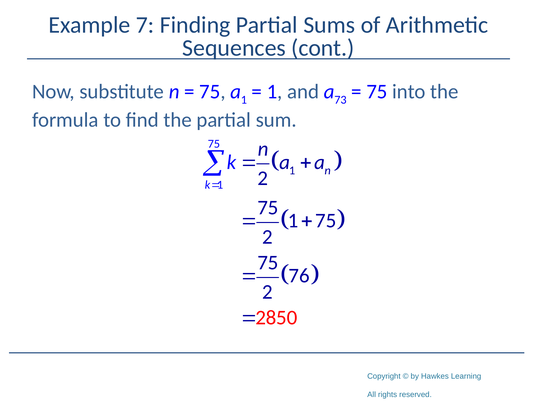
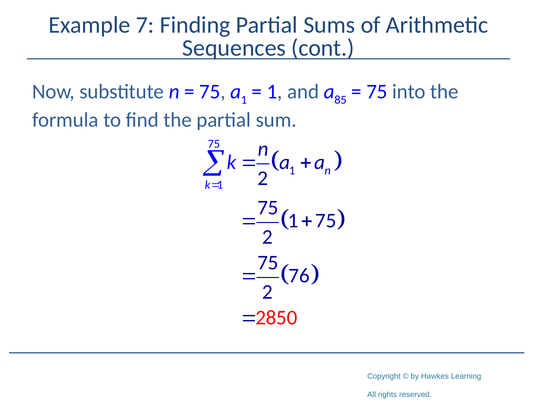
73: 73 -> 85 (341, 100)
